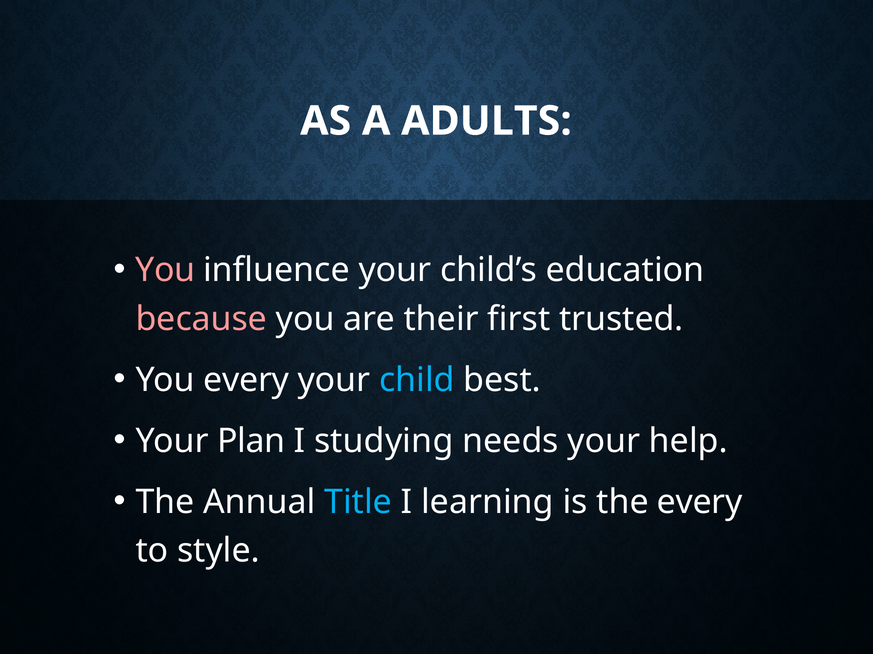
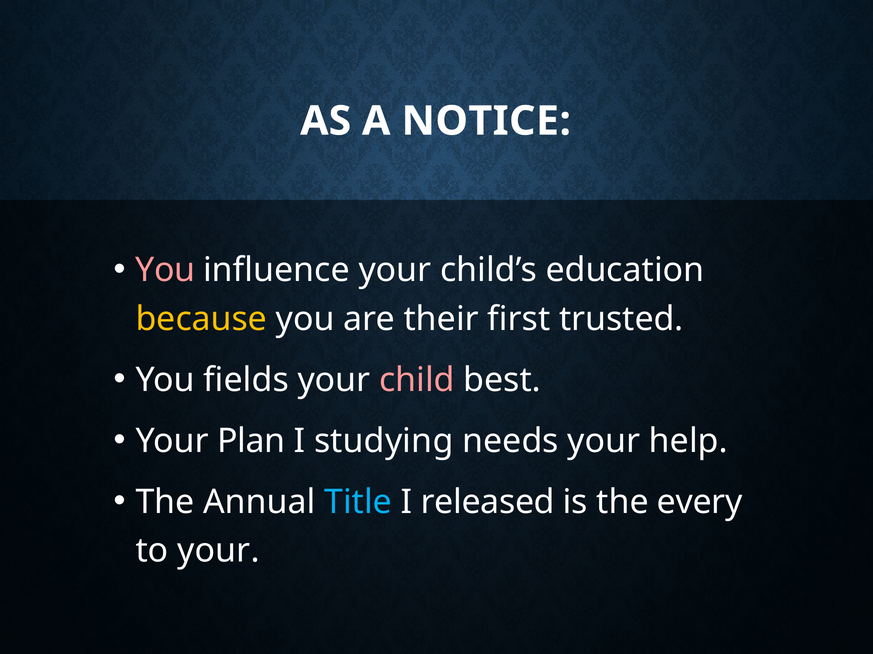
ADULTS: ADULTS -> NOTICE (486, 121)
because colour: pink -> yellow (201, 319)
You every: every -> fields (246, 380)
child colour: light blue -> pink (417, 380)
learning: learning -> released (488, 503)
to style: style -> your (218, 551)
